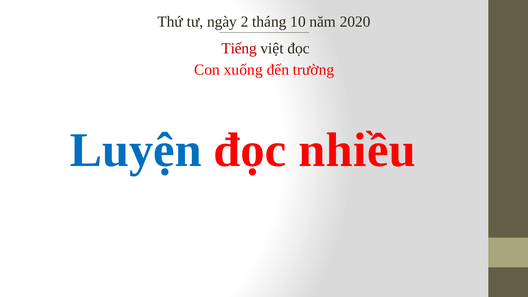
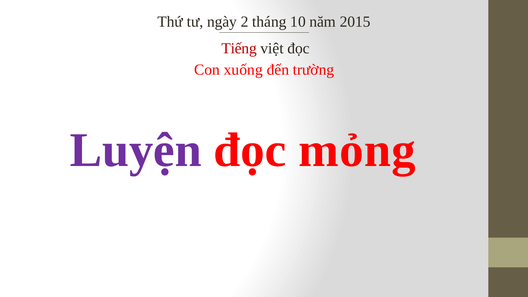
2020: 2020 -> 2015 (355, 22)
Luyện colour: blue -> purple (136, 150)
nhiều: nhiều -> mỏng (357, 150)
